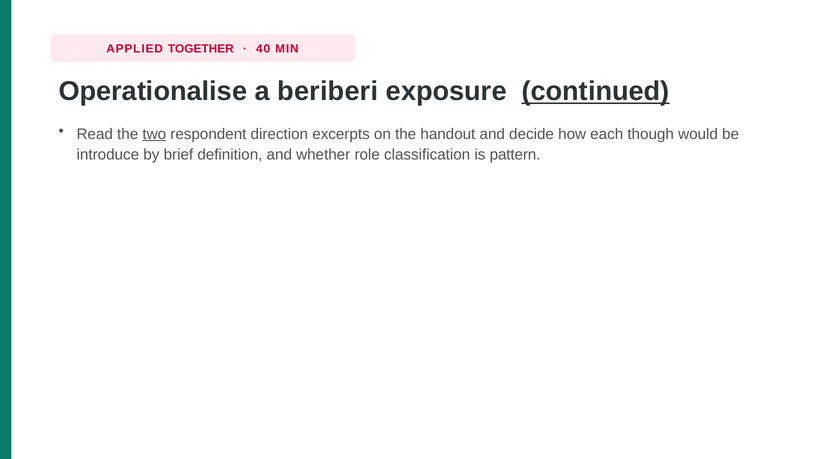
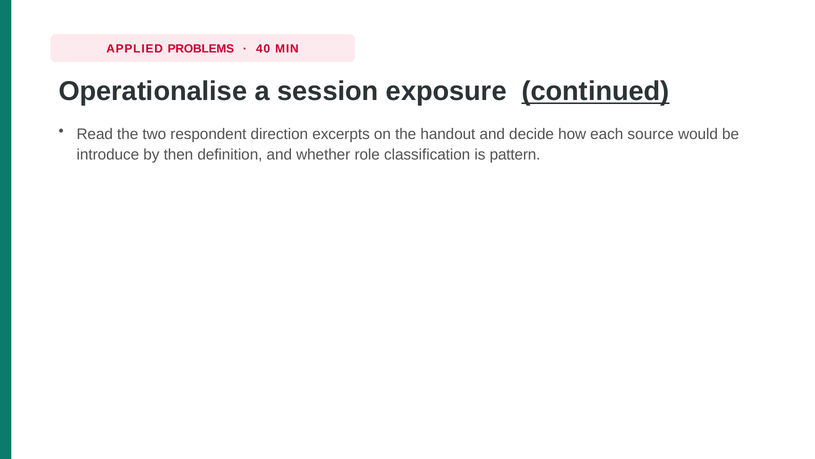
TOGETHER: TOGETHER -> PROBLEMS (201, 49)
beriberi: beriberi -> session (328, 91)
two underline: present -> none (154, 134)
though: though -> source (651, 134)
brief: brief -> then (178, 154)
